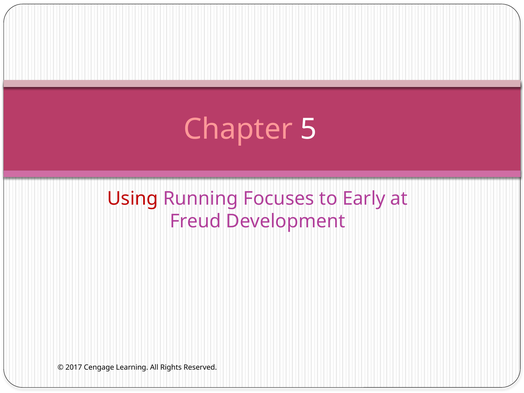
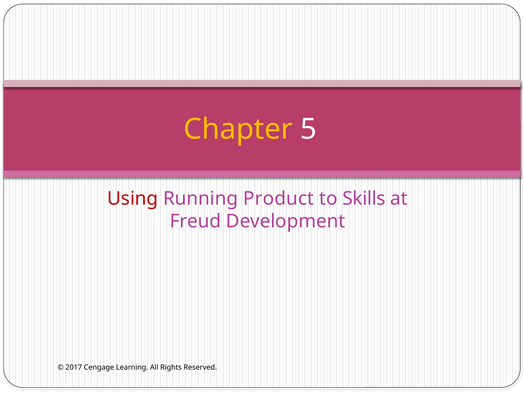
Chapter colour: pink -> yellow (238, 129)
Focuses: Focuses -> Product (279, 199)
Early: Early -> Skills (364, 199)
